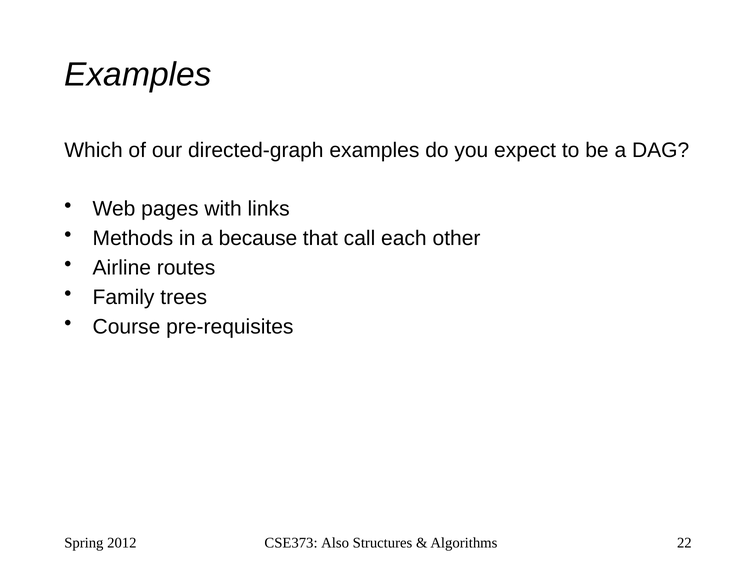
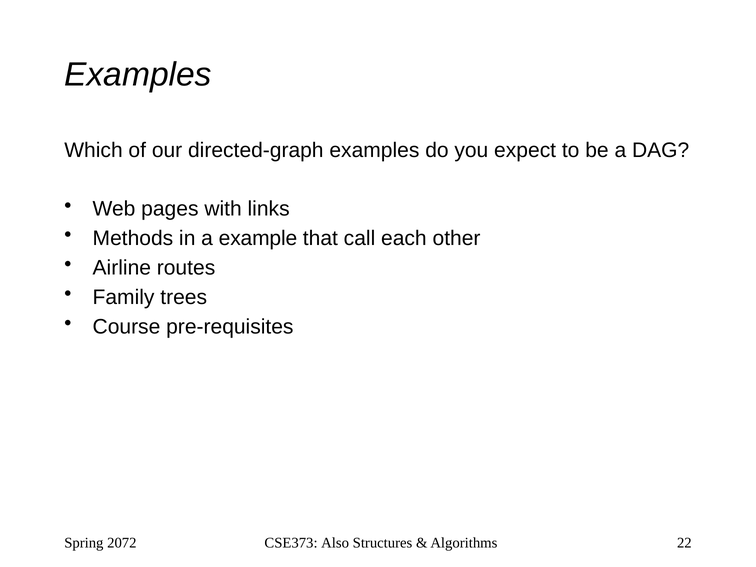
because: because -> example (258, 238)
2012: 2012 -> 2072 (122, 543)
